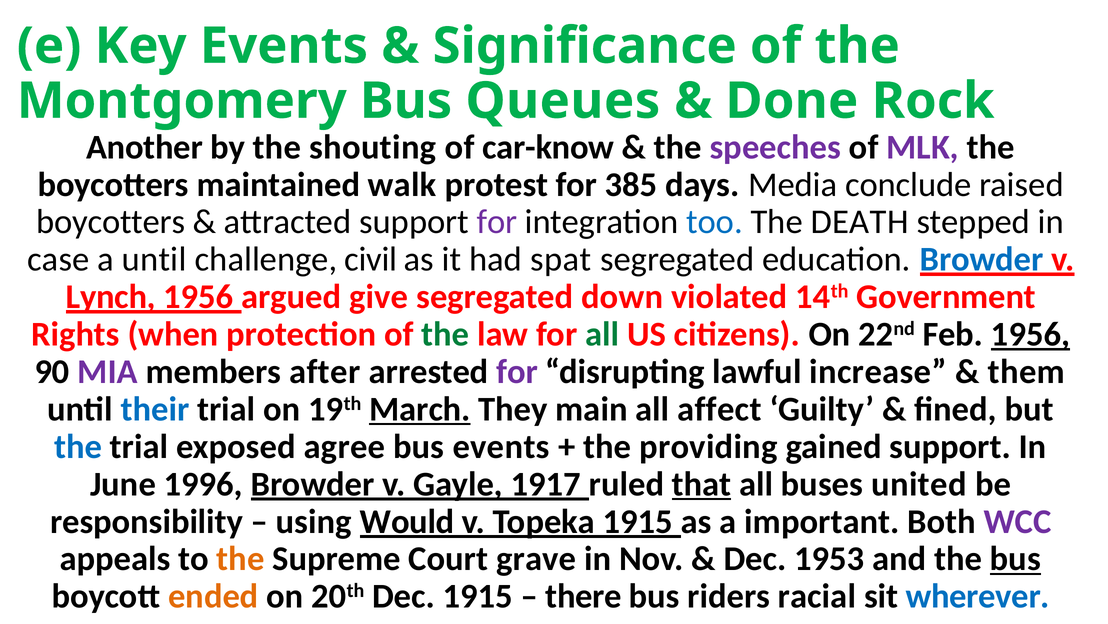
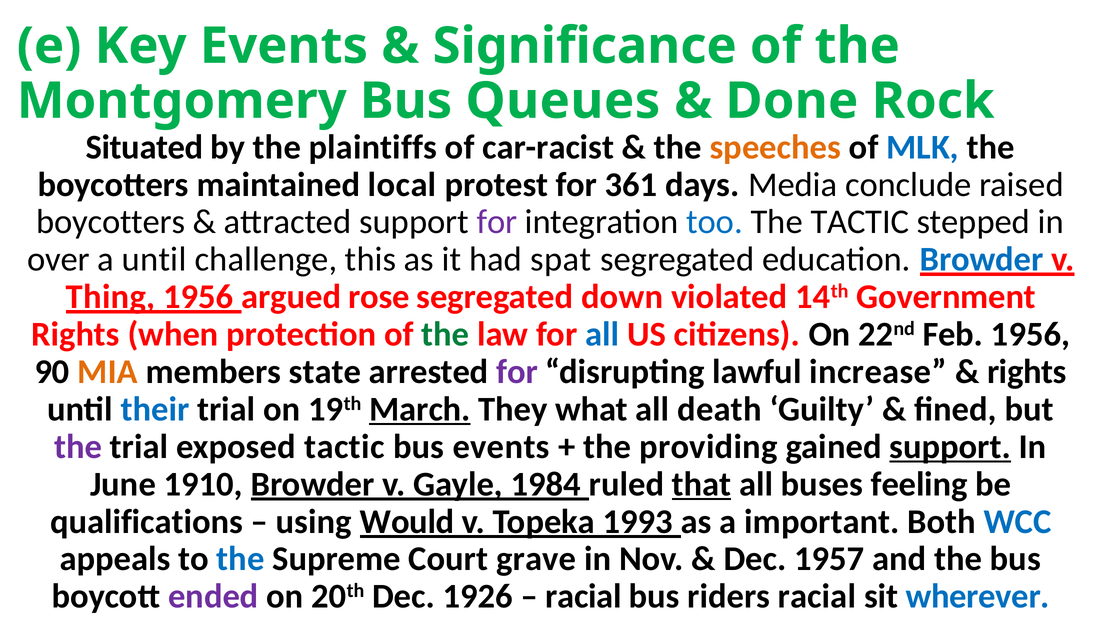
Another: Another -> Situated (145, 147)
shouting: shouting -> plaintiffs (373, 147)
car-know: car-know -> car-racist (548, 147)
speeches colour: purple -> orange (775, 147)
MLK colour: purple -> blue (923, 147)
walk: walk -> local (402, 184)
385: 385 -> 361 (631, 184)
The DEATH: DEATH -> TACTIC (860, 222)
case: case -> over (58, 259)
civil: civil -> this (371, 259)
Lynch: Lynch -> Thing (110, 297)
give: give -> rose (379, 297)
all colour: green -> blue (602, 334)
1956 underline: present -> none (1030, 334)
MIA colour: purple -> orange (108, 371)
after: after -> state (325, 371)
them: them -> rights (1027, 371)
main: main -> what (592, 409)
affect: affect -> death (719, 409)
the colour: blue -> purple (78, 446)
exposed agree: agree -> tactic (344, 446)
support underline: none -> present (950, 446)
1996: 1996 -> 1910 (203, 484)
1917: 1917 -> 1984 (546, 484)
united: united -> feeling (919, 484)
responsibility: responsibility -> qualifications (147, 521)
Topeka 1915: 1915 -> 1993 (638, 521)
WCC colour: purple -> blue (1018, 521)
the colour: orange -> blue (240, 558)
1953: 1953 -> 1957 (829, 558)
bus underline: present -> none (1015, 558)
ended colour: orange -> purple (213, 596)
Dec 1915: 1915 -> 1926 (478, 596)
there: there -> racial (584, 596)
